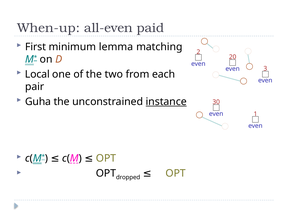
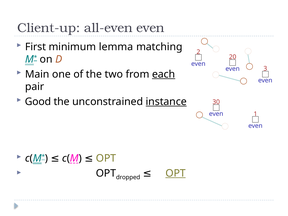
When-up: When-up -> Client-up (49, 28)
all-even paid: paid -> even (150, 28)
Local: Local -> Main (37, 74)
each underline: none -> present (164, 74)
Guha: Guha -> Good (38, 102)
OPT underline: none -> present (176, 173)
